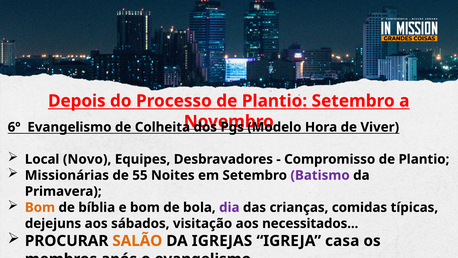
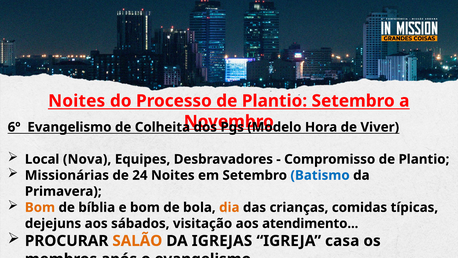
Depois: Depois -> Noites (77, 101)
Novo: Novo -> Nova (87, 159)
55: 55 -> 24 (140, 175)
Batismo colour: purple -> blue (320, 175)
dia colour: purple -> orange (229, 207)
necessitados: necessitados -> atendimento (310, 223)
